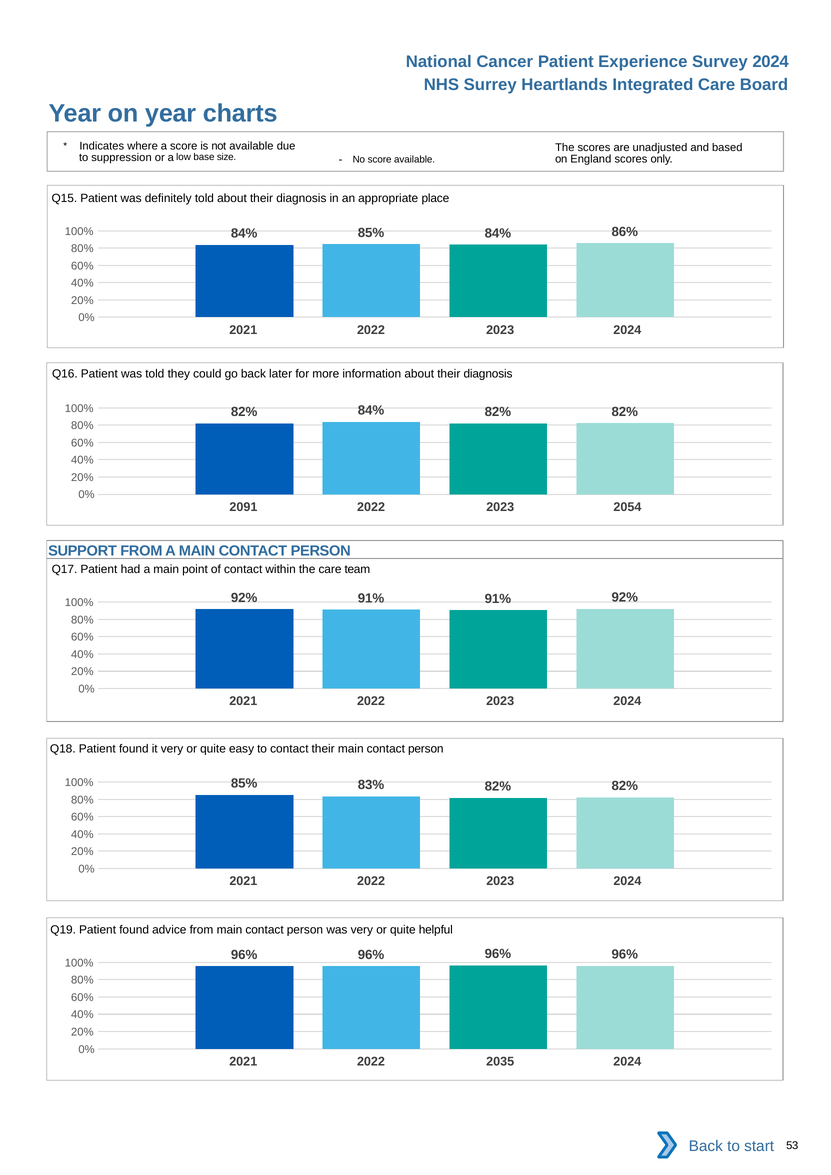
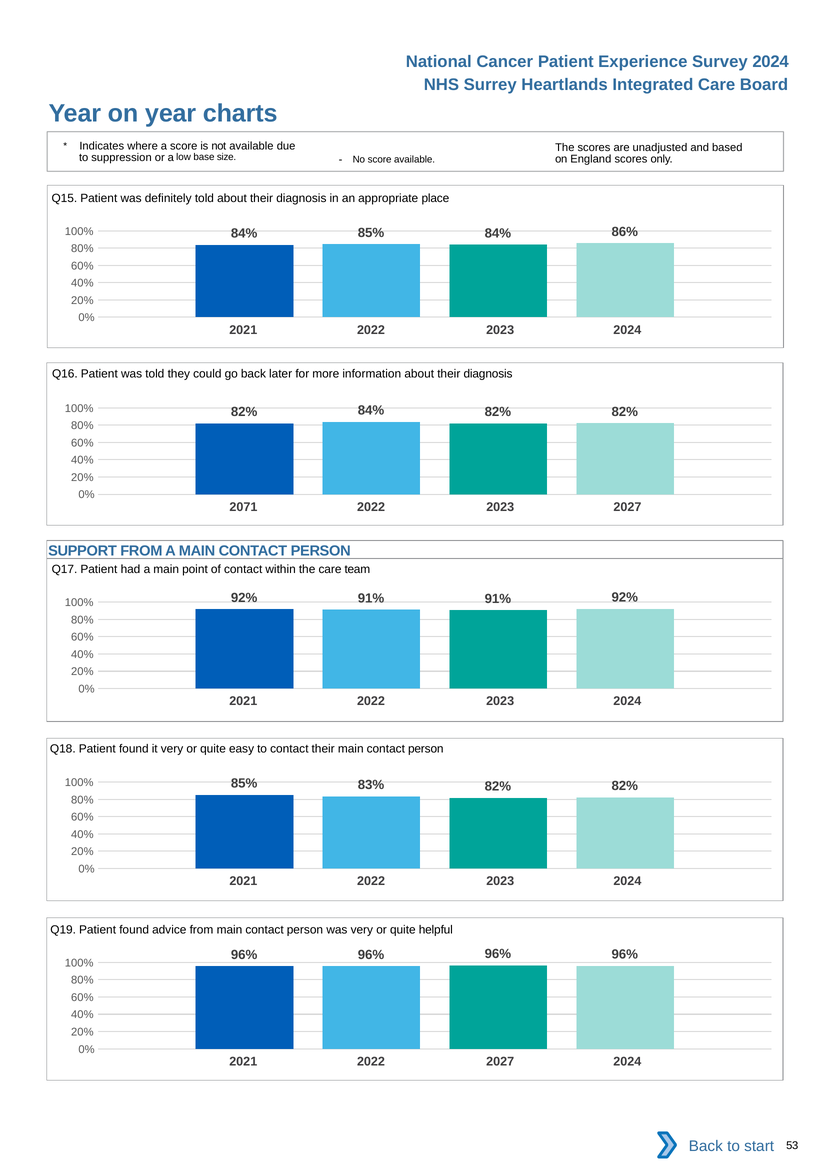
2091: 2091 -> 2071 (243, 507)
2023 2054: 2054 -> 2027 (627, 507)
2022 2035: 2035 -> 2027 (500, 1062)
